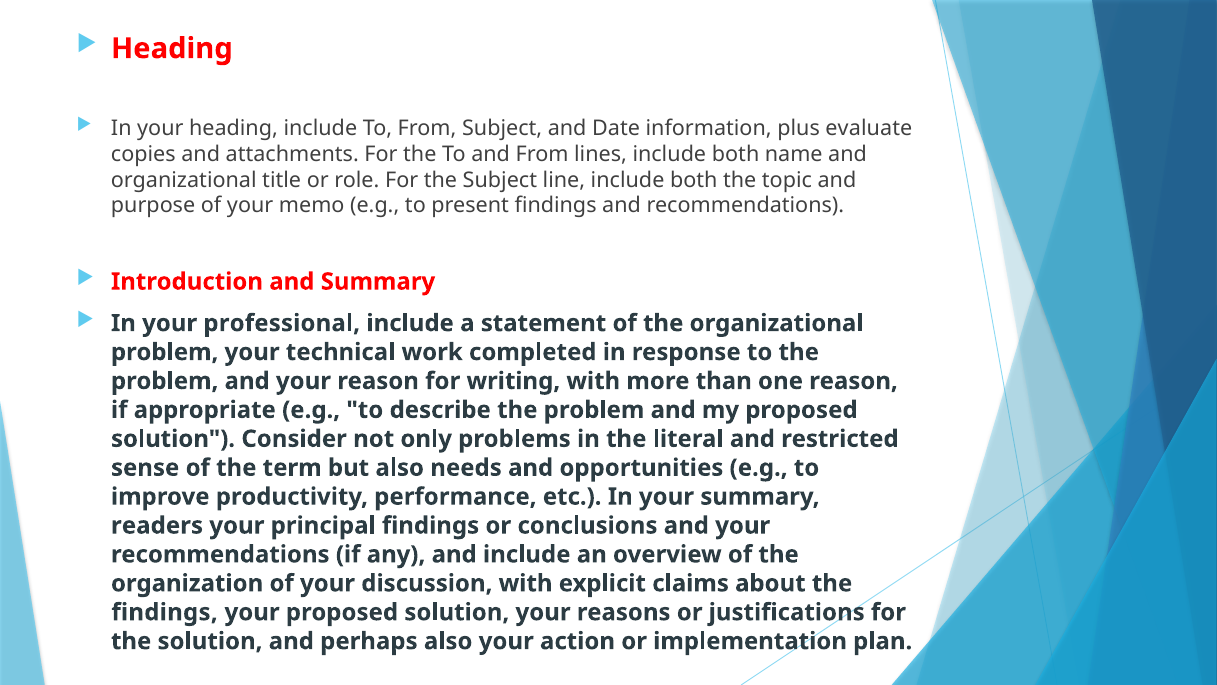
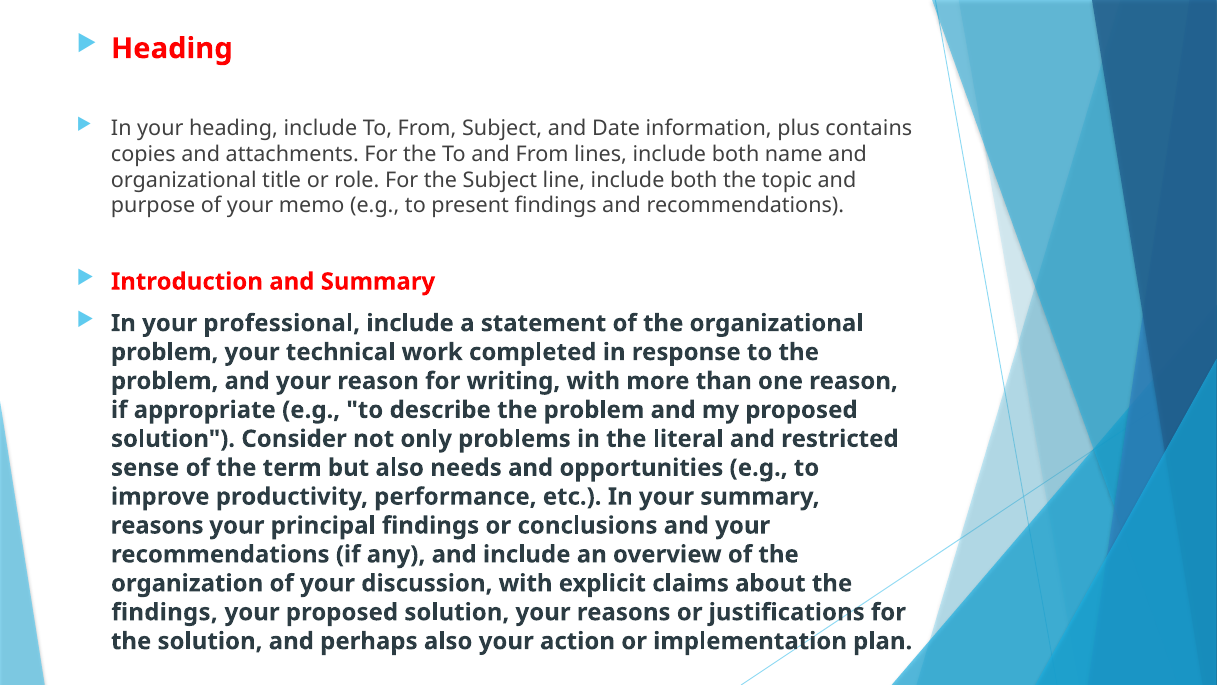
evaluate: evaluate -> contains (869, 128)
readers: readers -> reasons (157, 525)
